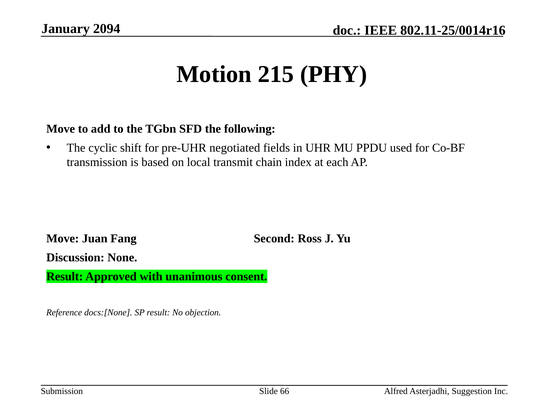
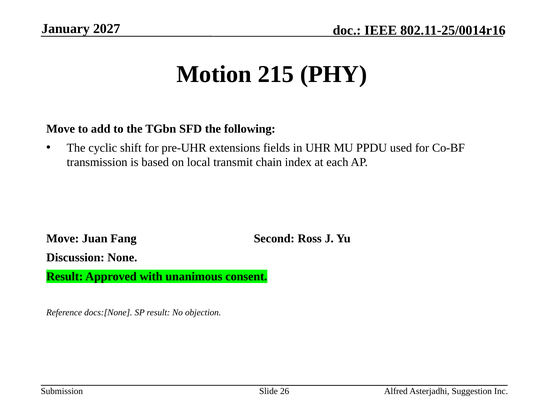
2094: 2094 -> 2027 (107, 29)
negotiated: negotiated -> extensions (235, 148)
66: 66 -> 26 (285, 391)
